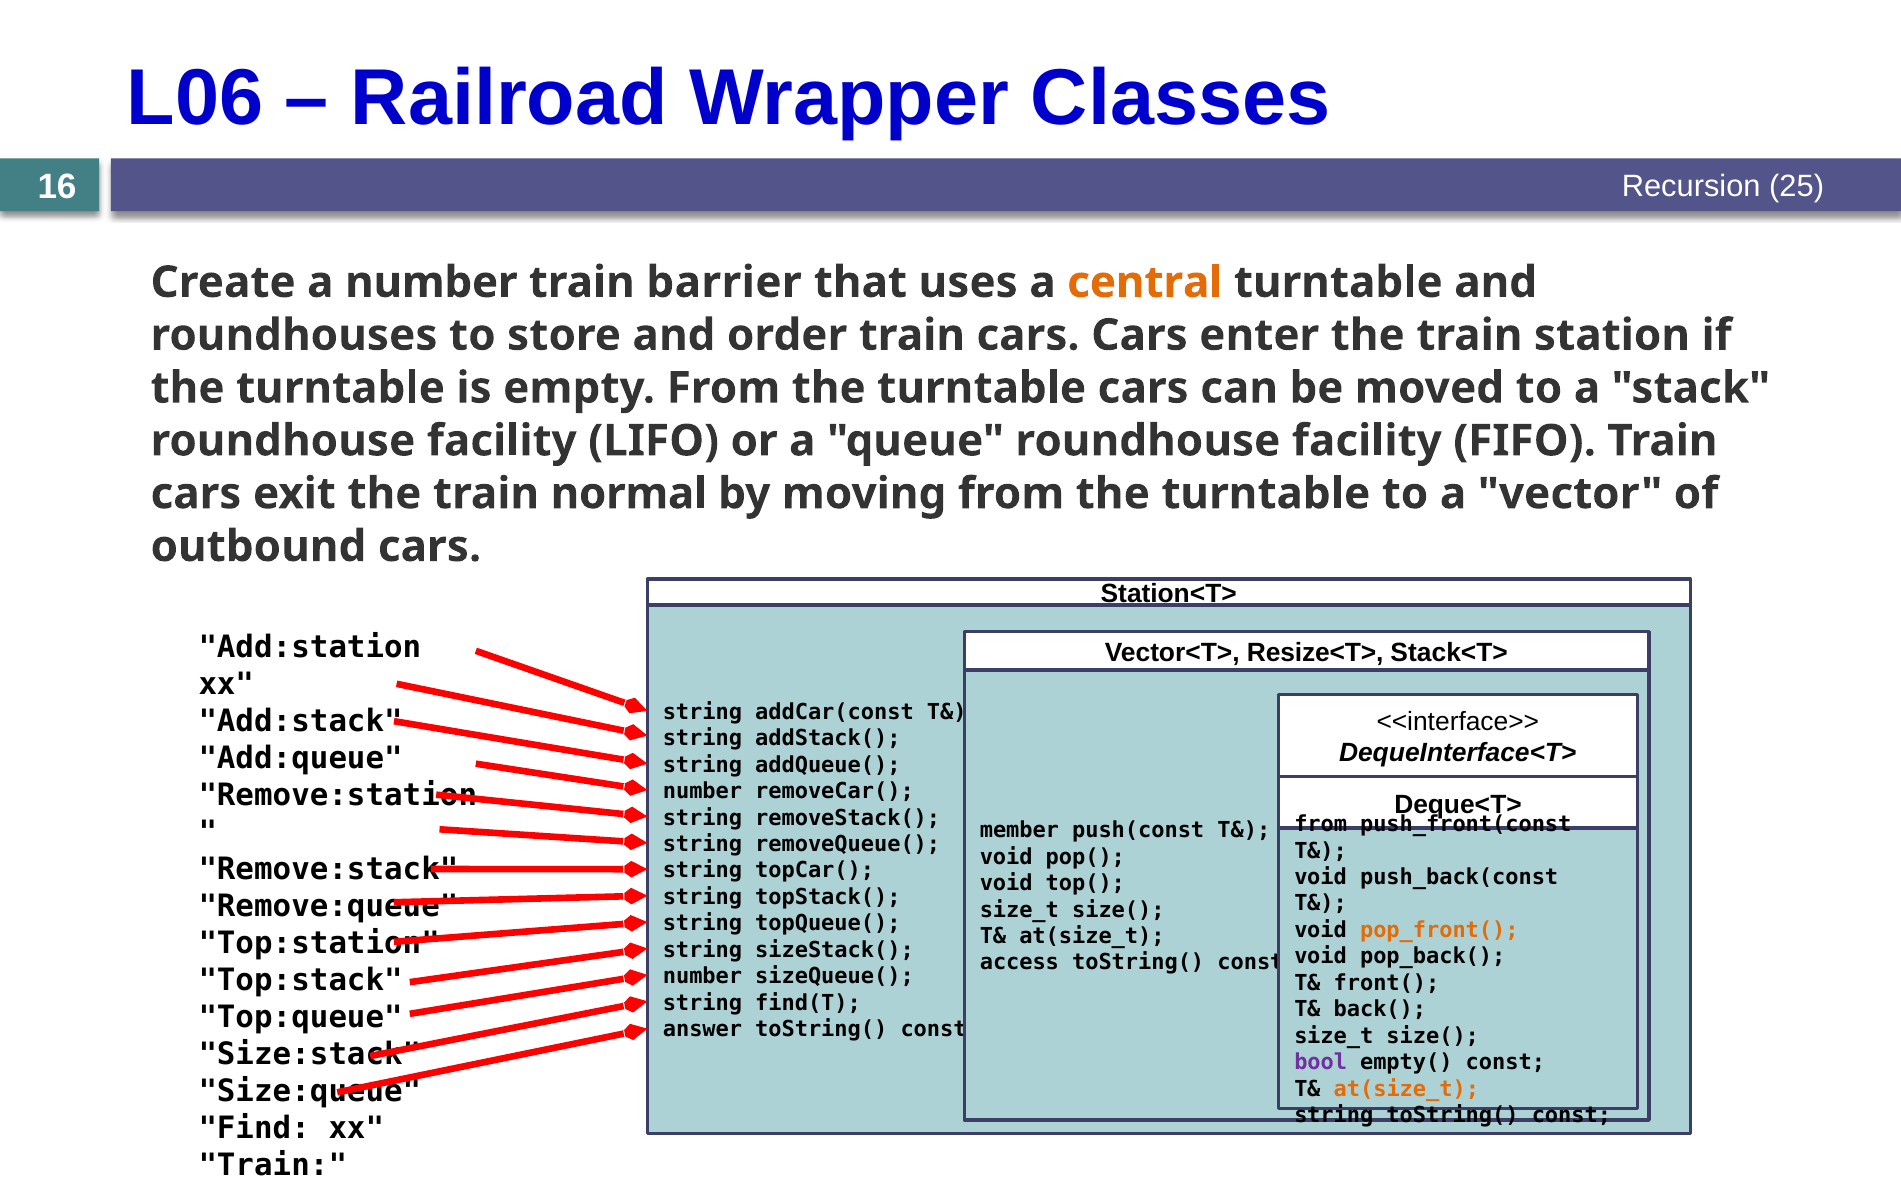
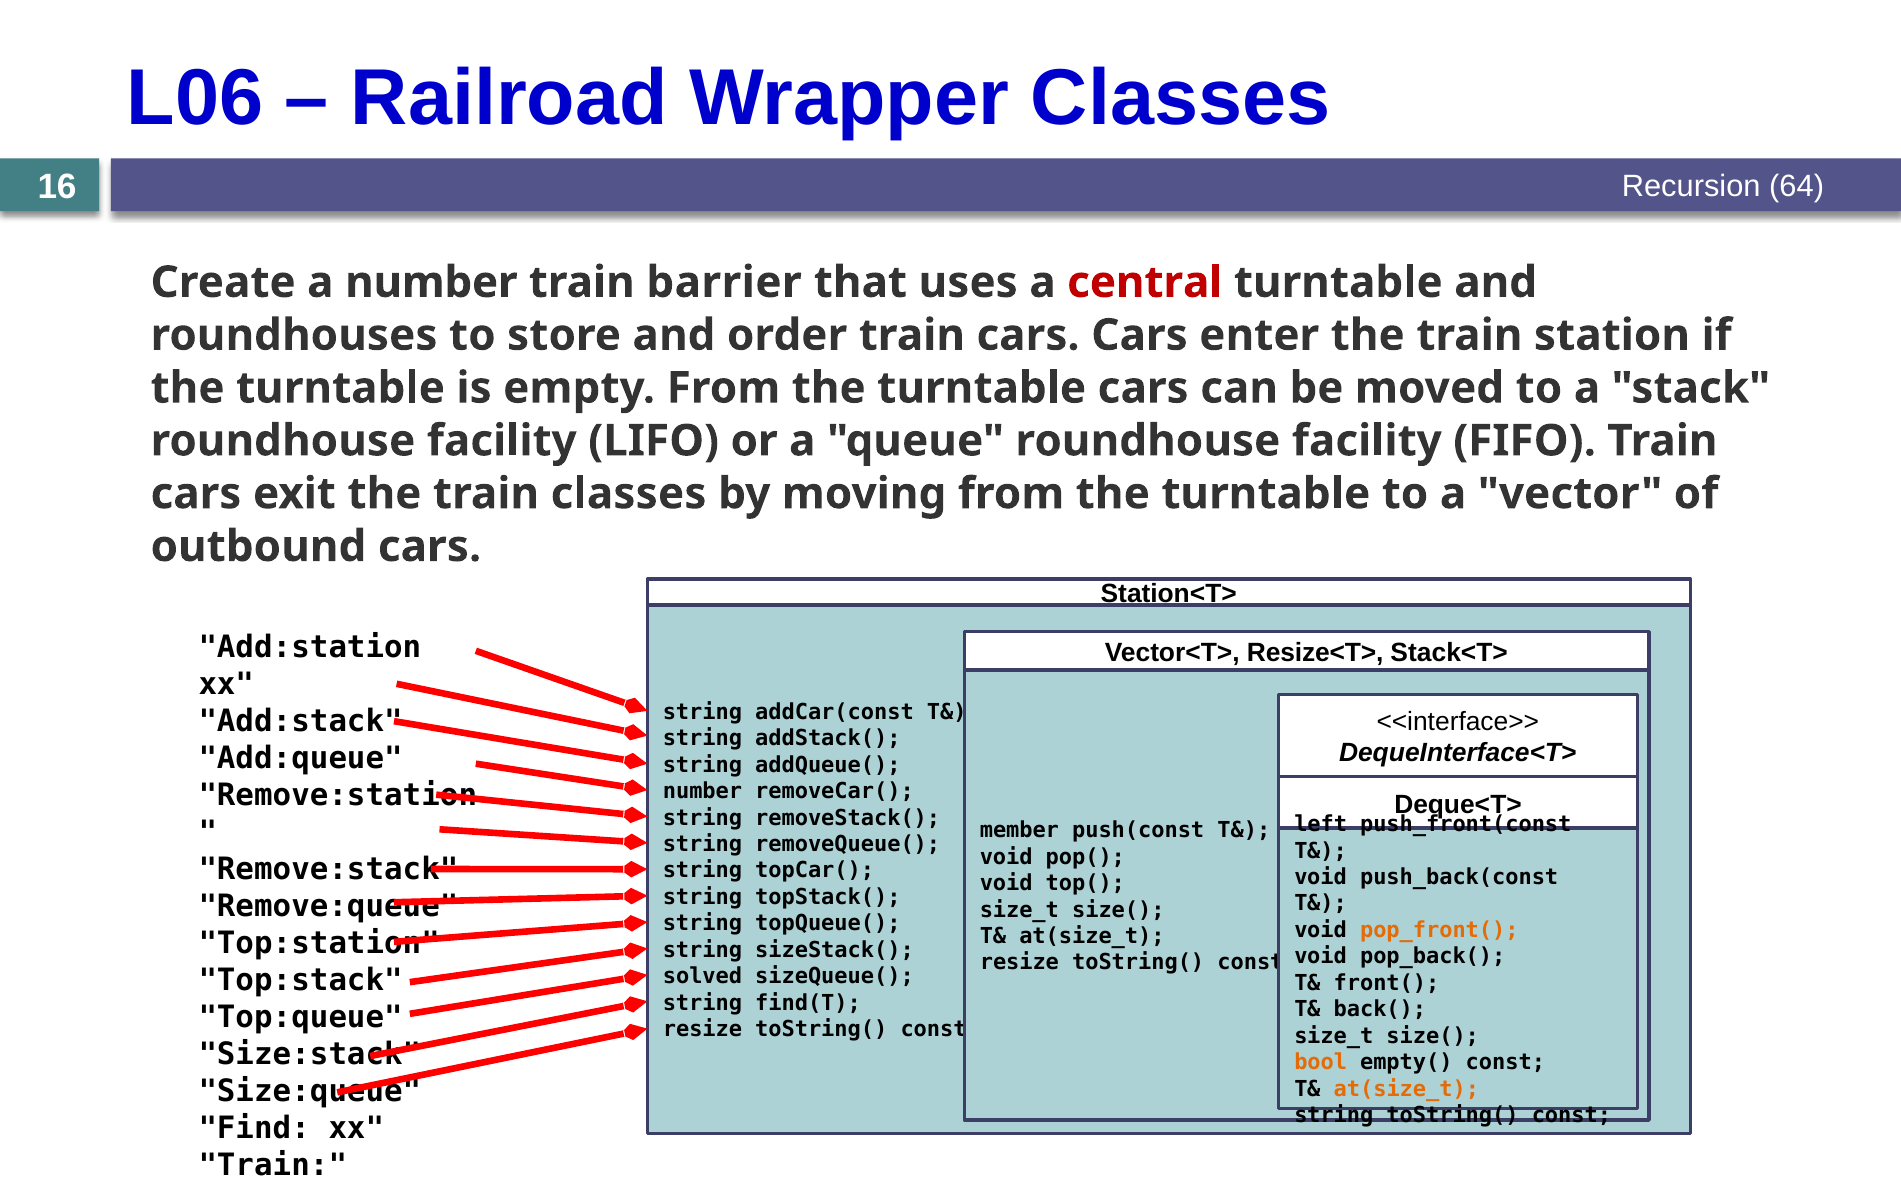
25: 25 -> 64 (1797, 186)
central colour: orange -> red (1145, 282)
train normal: normal -> classes (629, 494)
from: from -> left (1321, 824)
access: access -> resize (1019, 963)
number: number -> solved (703, 977)
answer: answer -> resize (703, 1029)
bool colour: purple -> orange (1321, 1062)
